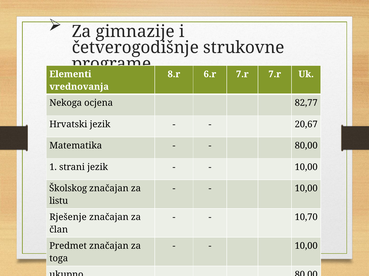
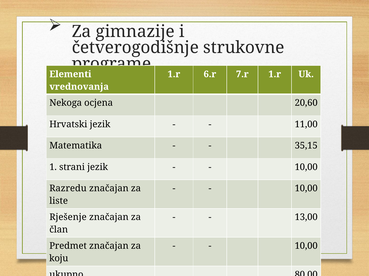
8.r: 8.r -> 1.r (174, 74)
7.r 7.r: 7.r -> 1.r (275, 74)
82,77: 82,77 -> 20,60 (306, 103)
20,67: 20,67 -> 11,00 (306, 125)
80,00: 80,00 -> 35,15 (306, 146)
Školskog: Školskog -> Razredu (68, 189)
listu: listu -> liste (59, 201)
10,70: 10,70 -> 13,00 (306, 218)
toga: toga -> koju (59, 259)
